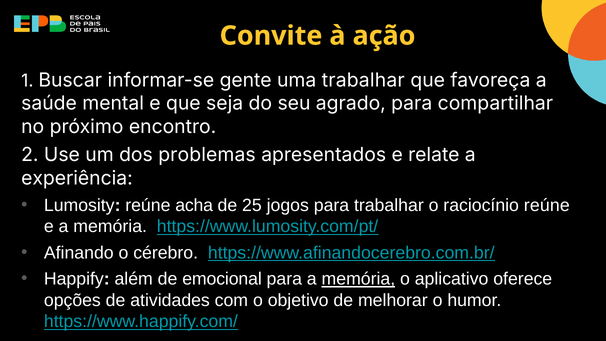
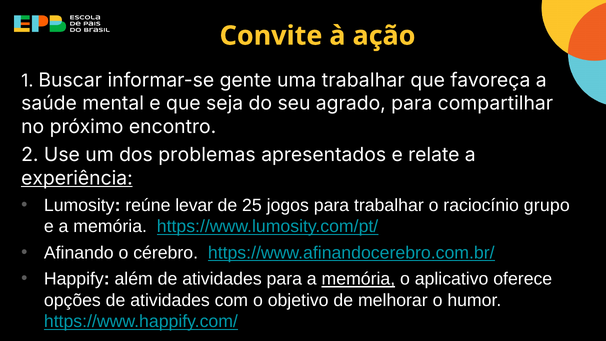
experiência underline: none -> present (77, 178)
acha: acha -> levar (194, 205)
raciocínio reúne: reúne -> grupo (547, 205)
além de emocional: emocional -> atividades (222, 279)
